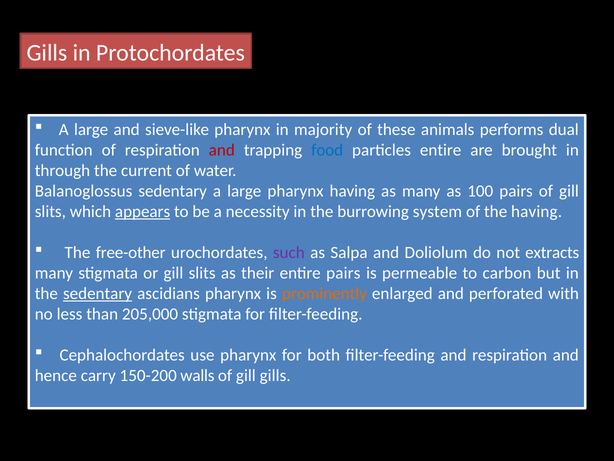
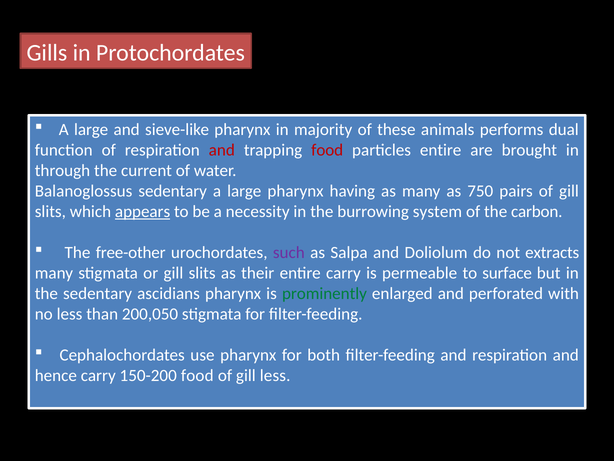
food colour: blue -> red (327, 150)
100: 100 -> 750 (480, 191)
the having: having -> carbon (537, 211)
entire pairs: pairs -> carry (343, 273)
carbon: carbon -> surface (507, 273)
sedentary underline: present -> none (98, 293)
prominently colour: orange -> green (324, 293)
205,000: 205,000 -> 200,050 (150, 314)
150-200 walls: walls -> food (197, 375)
gill gills: gills -> less (275, 375)
